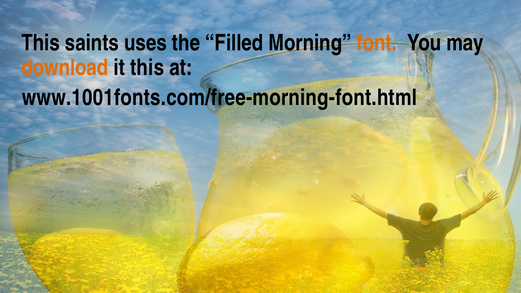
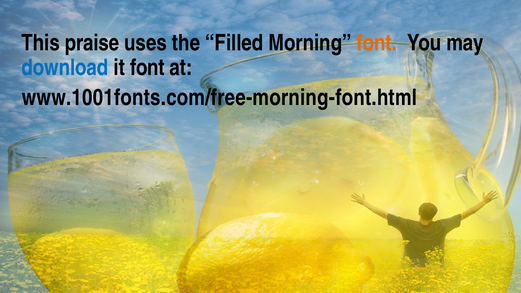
saints: saints -> praise (92, 43)
download colour: orange -> blue (65, 68)
it this: this -> font (147, 68)
